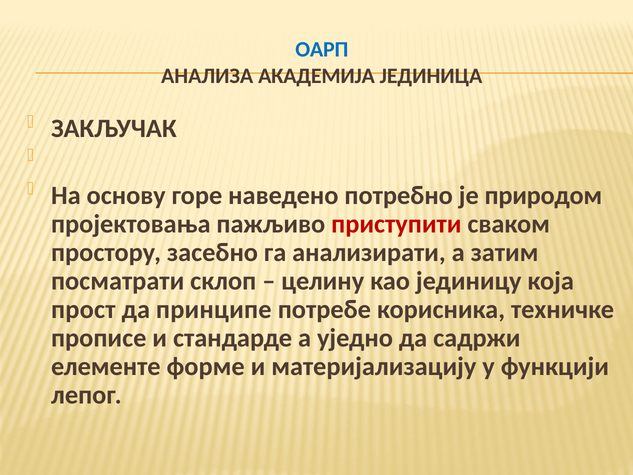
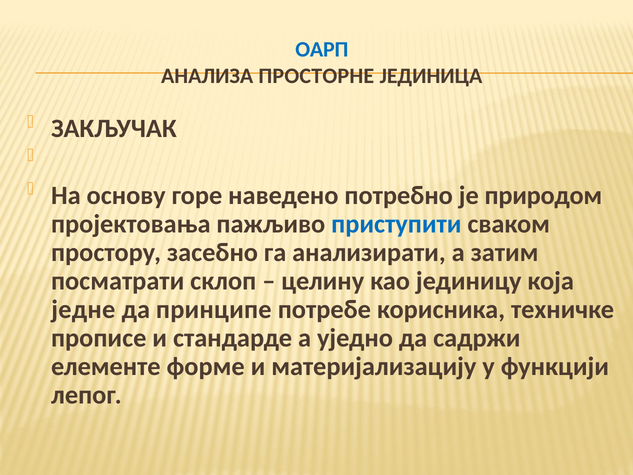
АКАДЕМИЈА: АКАДЕМИЈА -> ПРОСТОРНЕ (316, 76)
приступити colour: red -> blue (396, 224)
прост: прост -> једне (83, 309)
